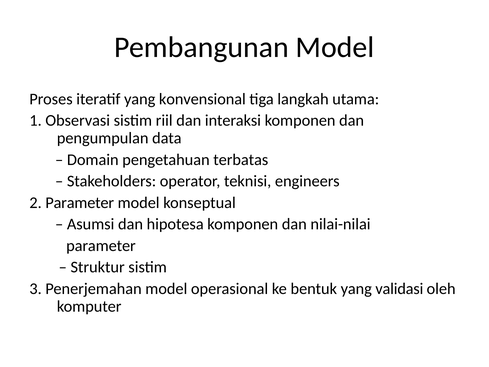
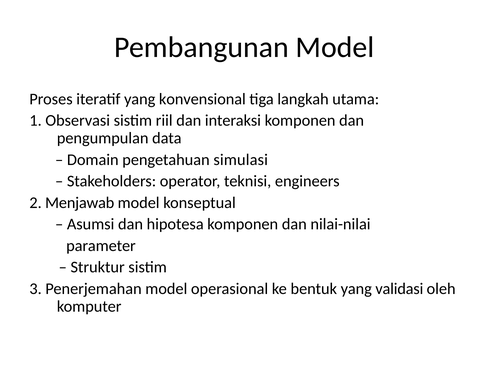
terbatas: terbatas -> simulasi (241, 160)
2 Parameter: Parameter -> Menjawab (80, 203)
